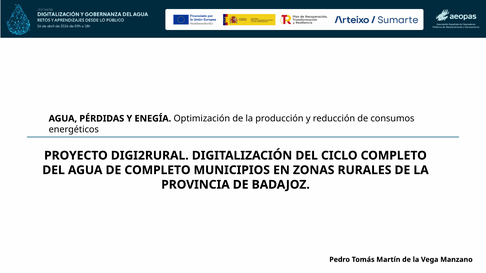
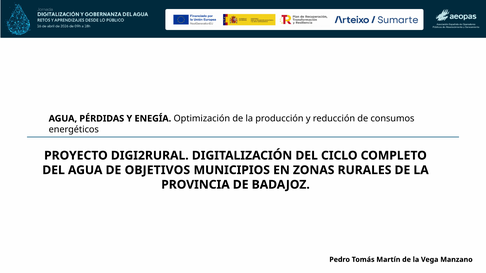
DE COMPLETO: COMPLETO -> OBJETIVOS (157, 170)
